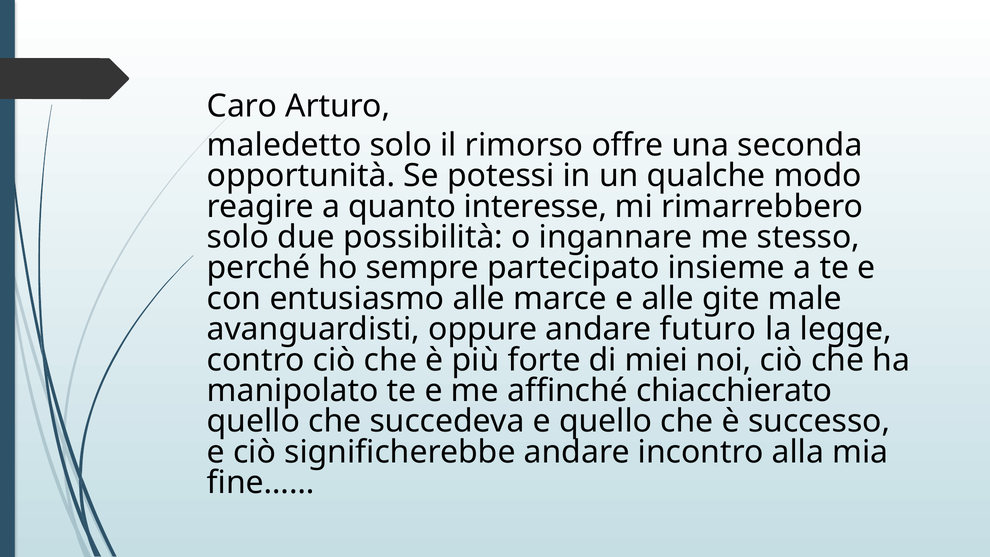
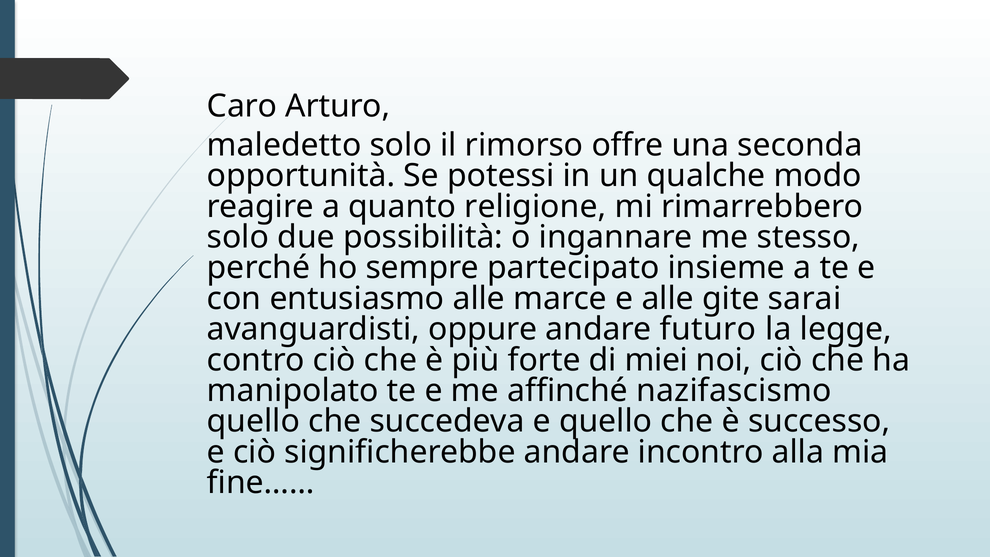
interesse: interesse -> religione (535, 206)
male: male -> sarai (805, 298)
chiacchierato: chiacchierato -> nazifascismo (734, 391)
